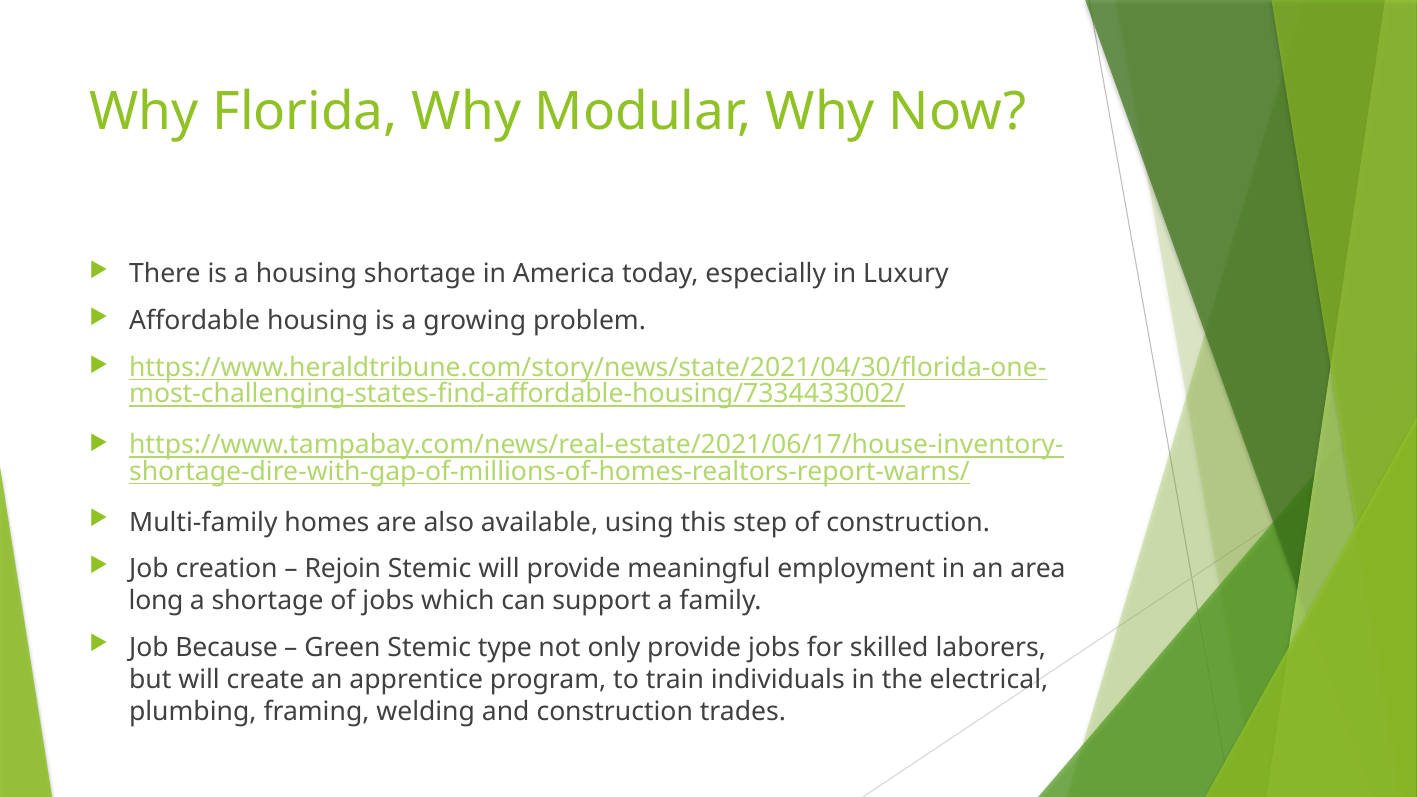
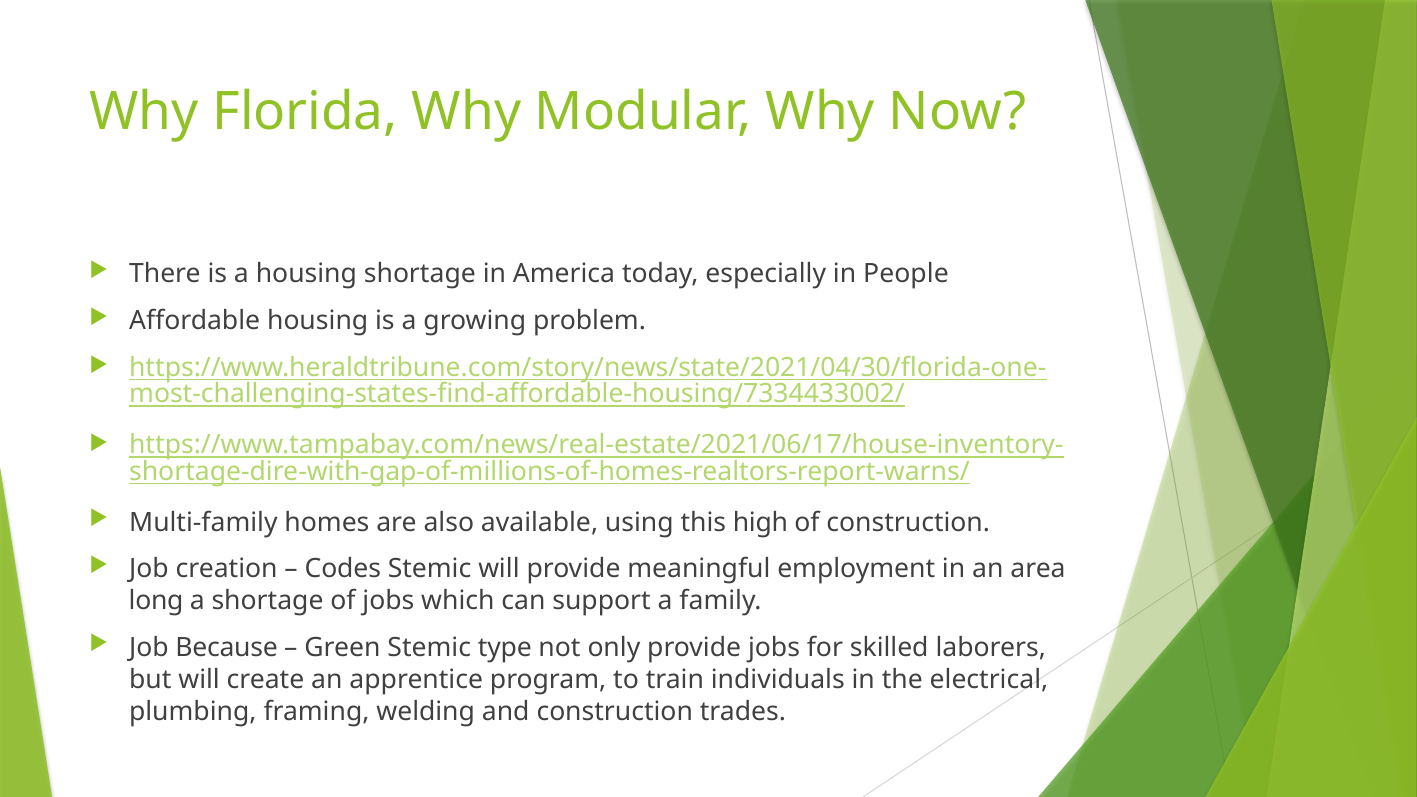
Luxury: Luxury -> People (906, 274)
step: step -> high (760, 523)
Rejoin: Rejoin -> Codes (343, 569)
